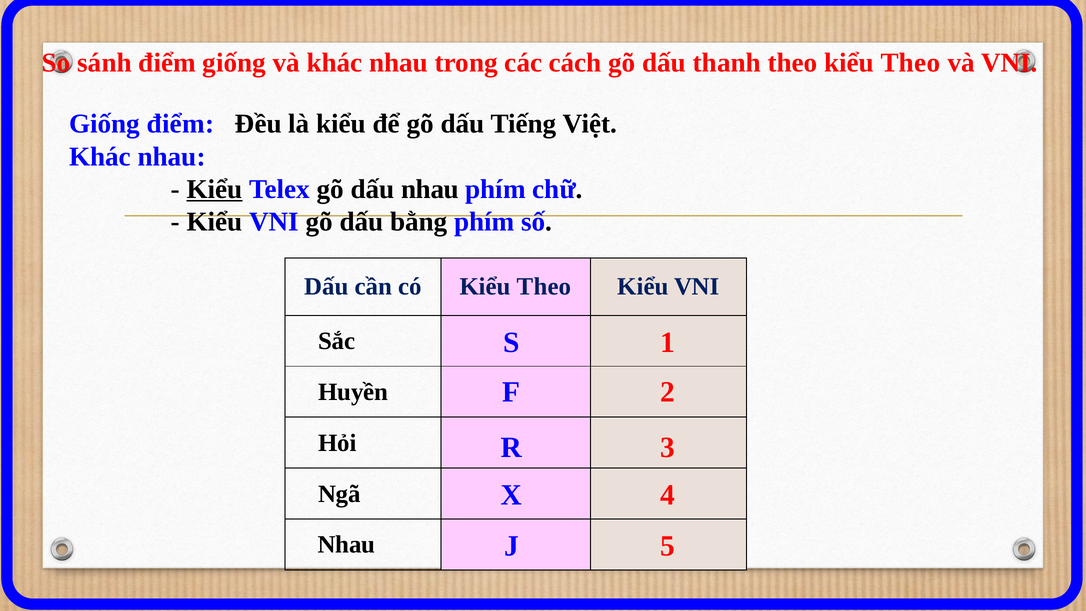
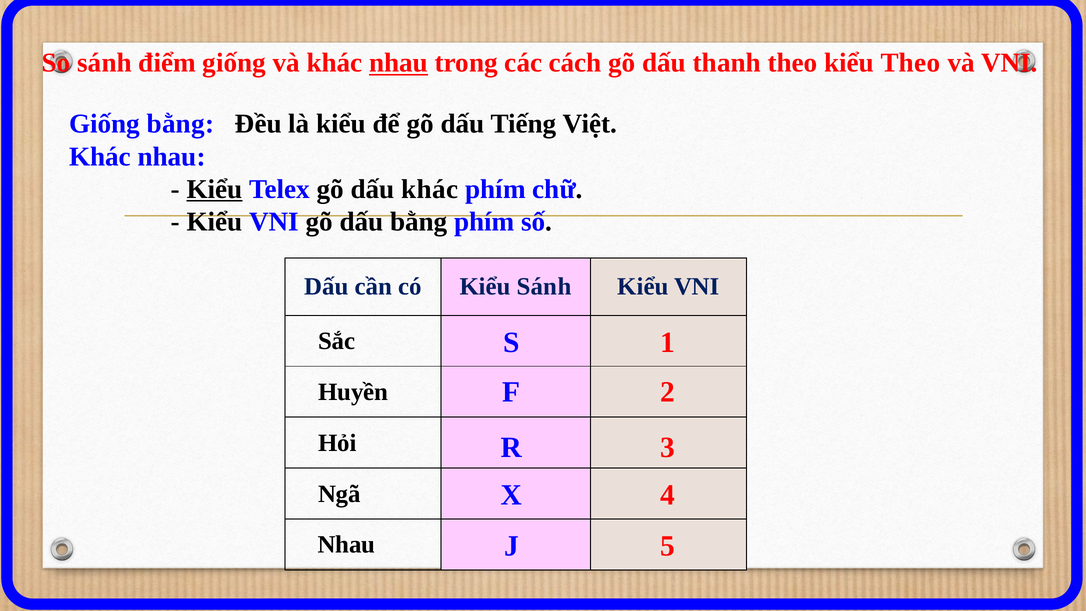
nhau underline: none -> present (399, 63)
Giống điểm: điểm -> bằng (181, 124)
dấu nhau: nhau -> khác (430, 189)
có Kiểu Theo: Theo -> Sánh (544, 287)
